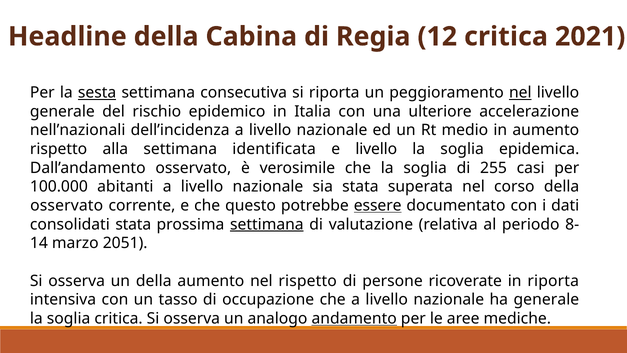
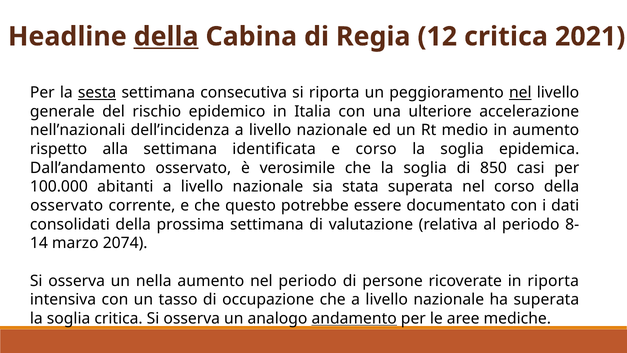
della underline: none -> present (166, 37)
e livello: livello -> corso (376, 149)
255: 255 -> 850 (494, 168)
essere underline: present -> none (378, 205)
consolidati stata: stata -> della (133, 224)
settimana underline: present -> none (267, 224)
2051: 2051 -> 2074 (125, 243)
un della: della -> nella (154, 281)
nel rispetto: rispetto -> periodo (308, 281)
ha generale: generale -> superata (546, 299)
